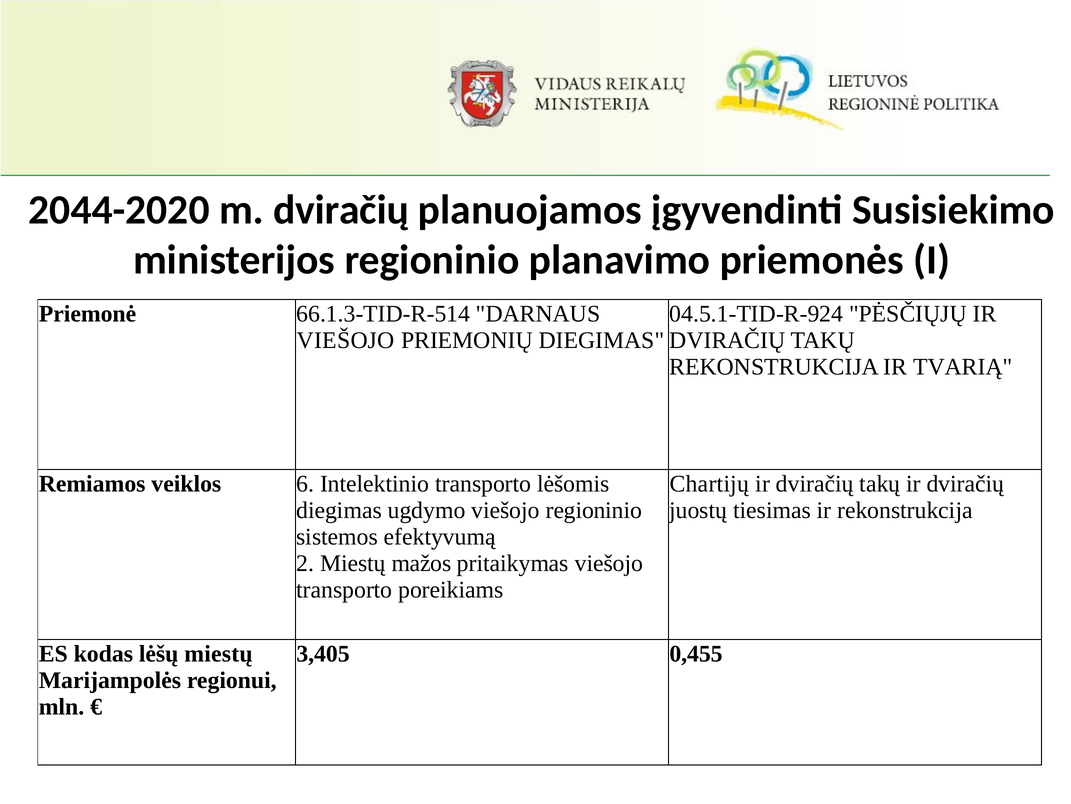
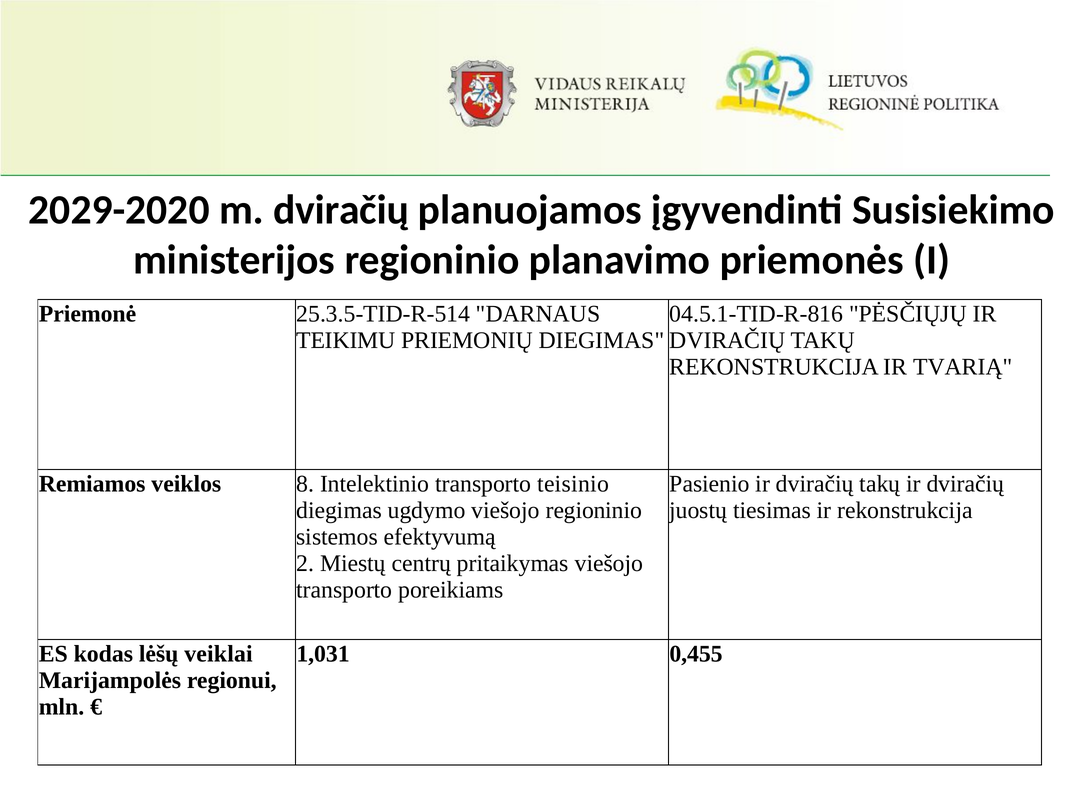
2044-2020: 2044-2020 -> 2029-2020 (119, 210)
66.1.3-TID-R-514: 66.1.3-TID-R-514 -> 25.3.5-TID-R-514 (383, 314)
04.5.1-TID-R-924: 04.5.1-TID-R-924 -> 04.5.1-TID-R-816 (756, 314)
VIEŠOJO: VIEŠOJO -> TEIKIMU (346, 340)
6: 6 -> 8 (305, 483)
lėšomis: lėšomis -> teisinio (573, 483)
Chartijų: Chartijų -> Pasienio (710, 483)
mažos: mažos -> centrų (421, 563)
lėšų miestų: miestų -> veiklai (219, 653)
3,405: 3,405 -> 1,031 (323, 653)
